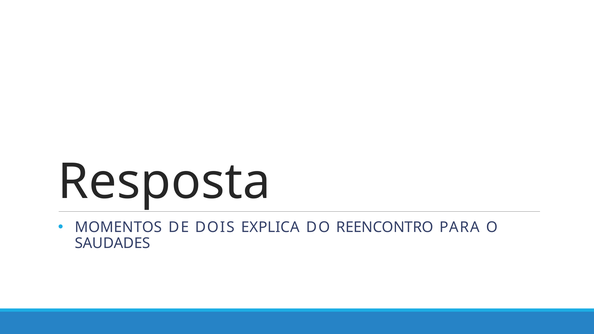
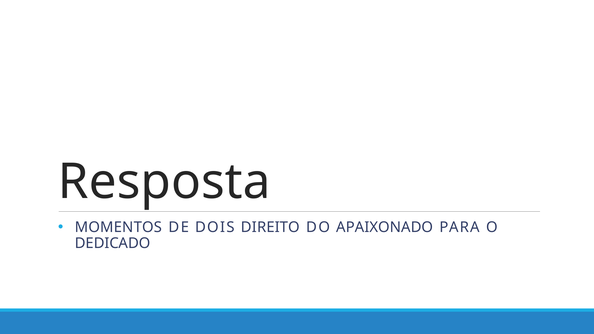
EXPLICA: EXPLICA -> DIREITO (270, 227)
REENCONTRO: REENCONTRO -> APAIXONADO (385, 227)
SAUDADES: SAUDADES -> DEDICADO (113, 243)
